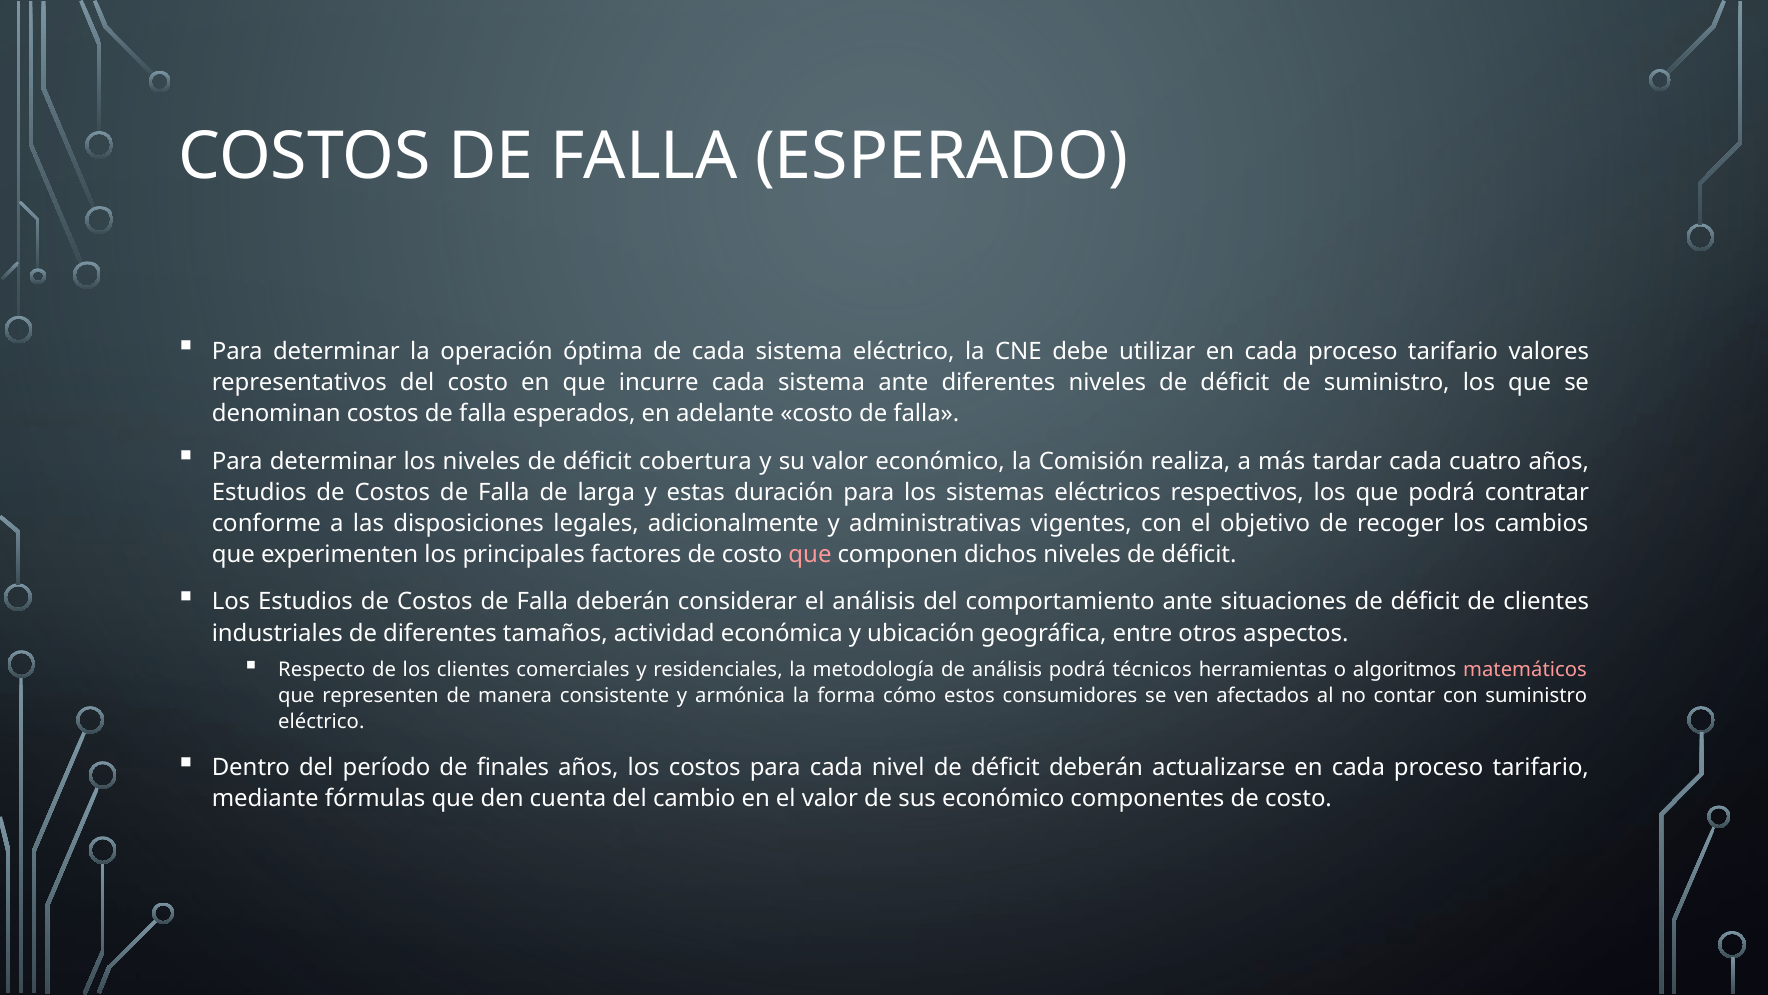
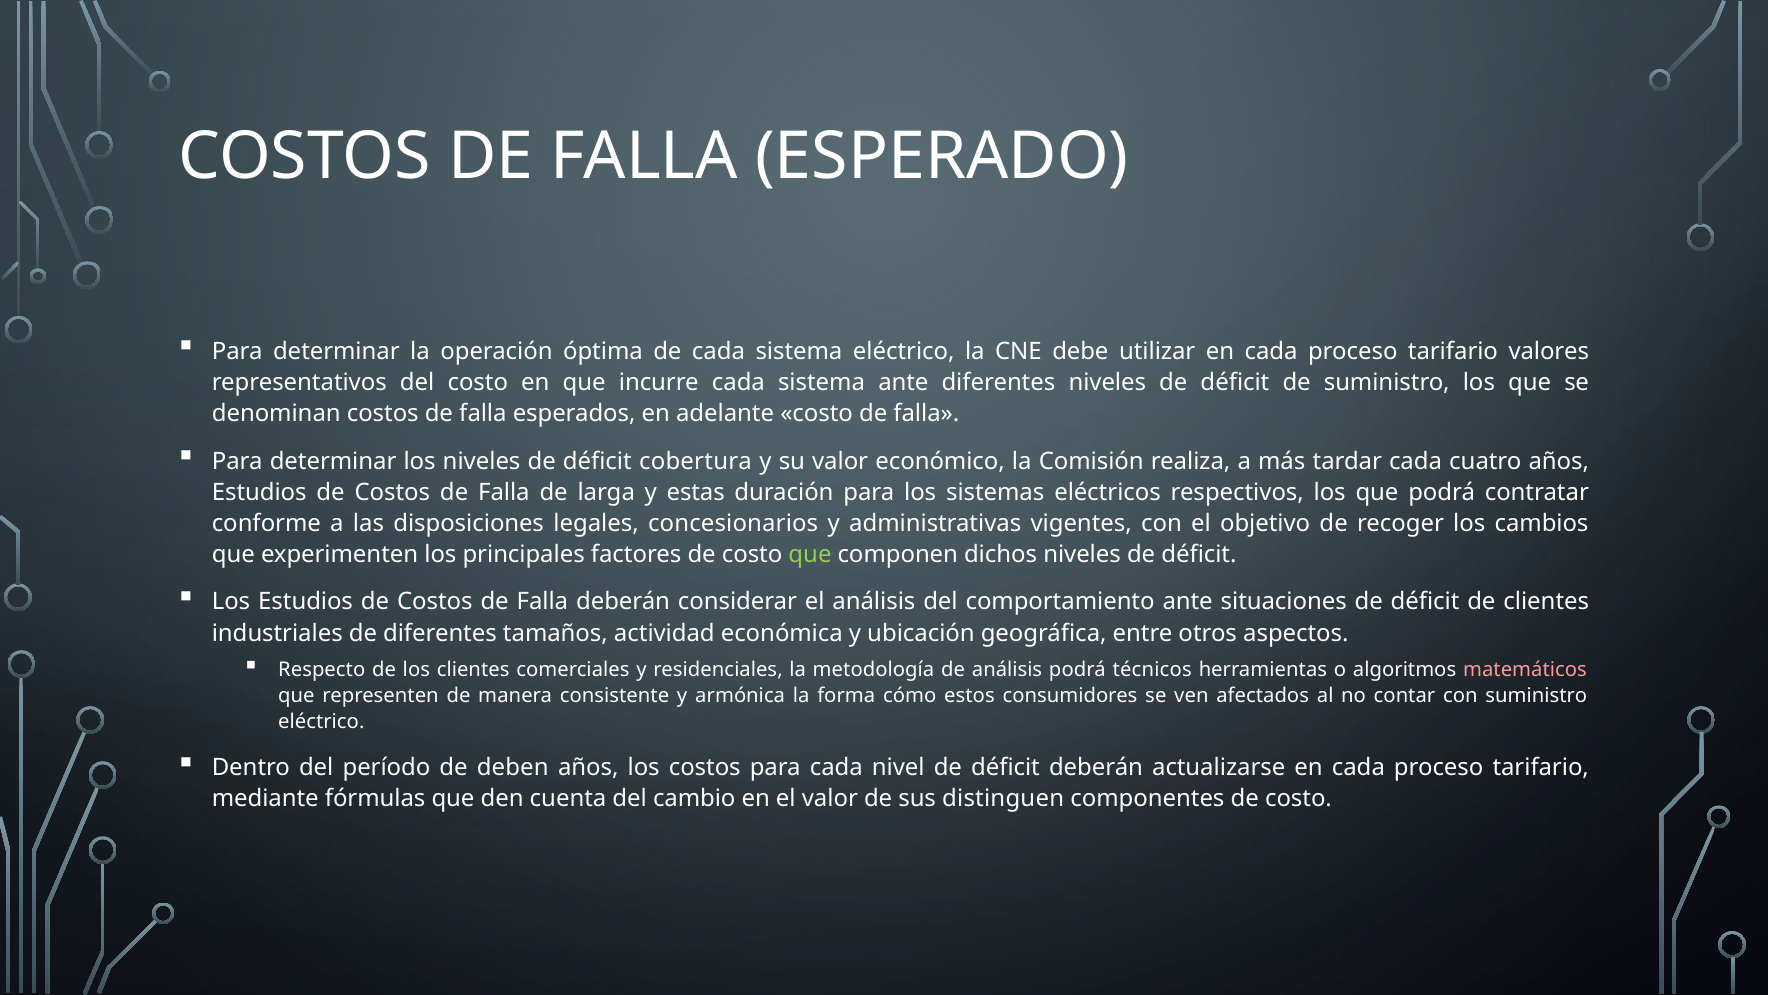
adicionalmente: adicionalmente -> concesionarios (733, 523)
que colour: pink -> light green (810, 554)
finales: finales -> deben (513, 767)
sus económico: económico -> distinguen (1003, 798)
